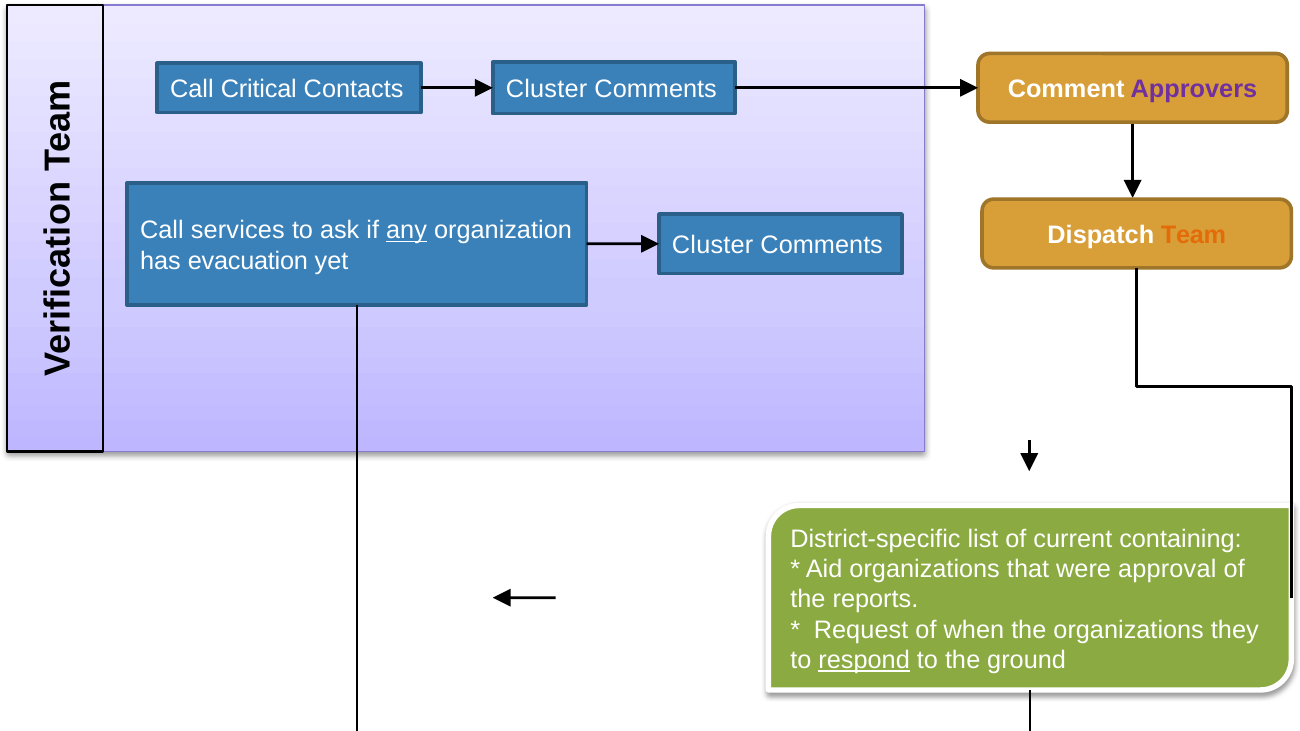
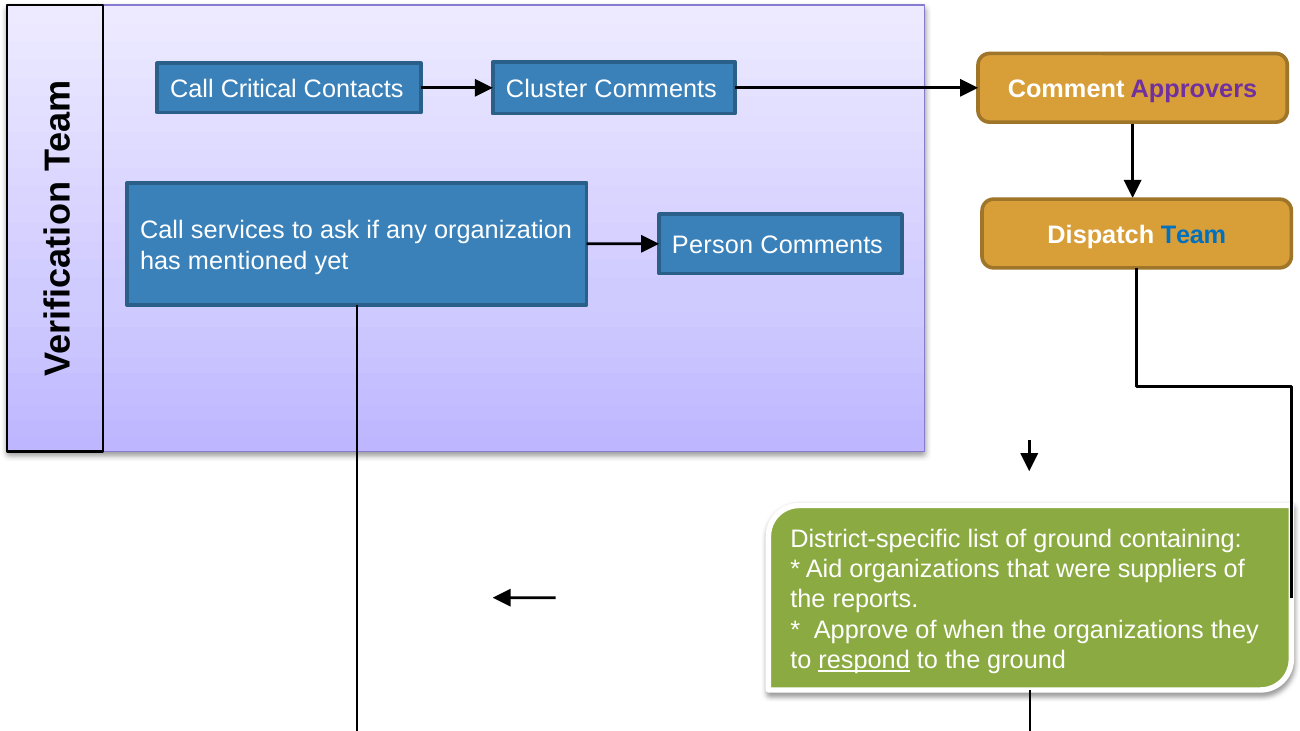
any underline: present -> none (407, 231)
Team colour: orange -> blue (1194, 235)
Cluster: Cluster -> Person (713, 246)
evacuation: evacuation -> mentioned (248, 261)
of current: current -> ground (1073, 539)
approval: approval -> suppliers (1167, 569)
Request: Request -> Approve (861, 630)
